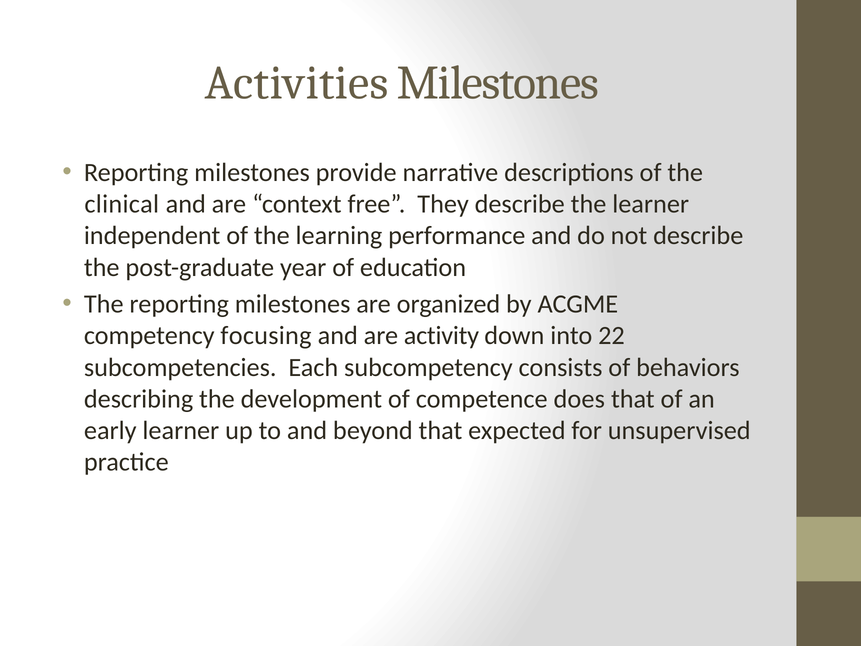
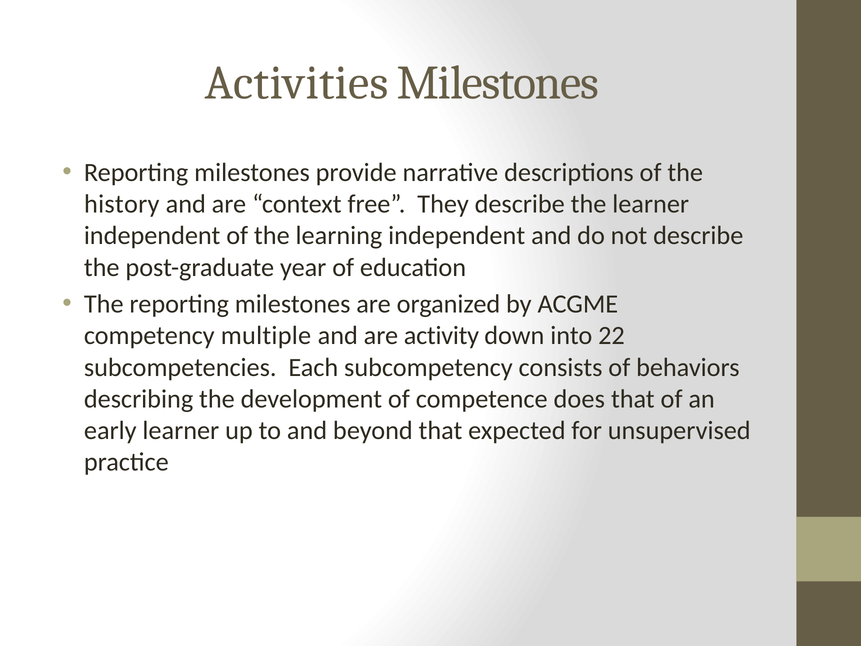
clinical: clinical -> history (122, 204)
learning performance: performance -> independent (457, 236)
focusing: focusing -> multiple (266, 336)
